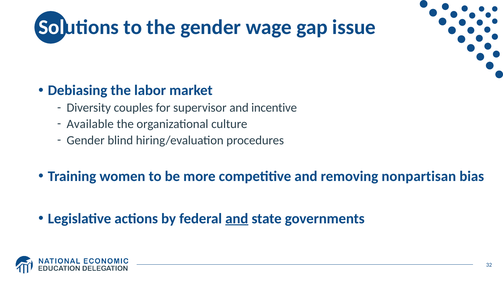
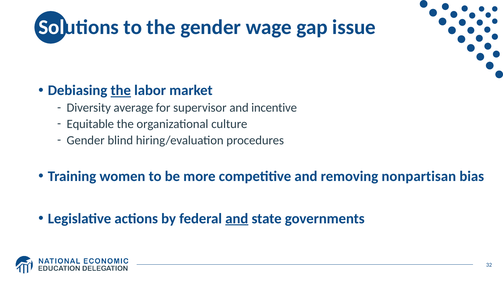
the underline: none -> present (121, 90)
couples: couples -> average (133, 108)
Available: Available -> Equitable (90, 124)
